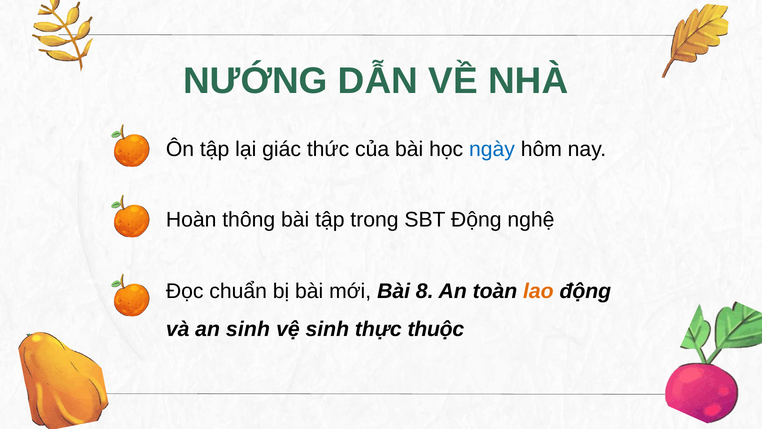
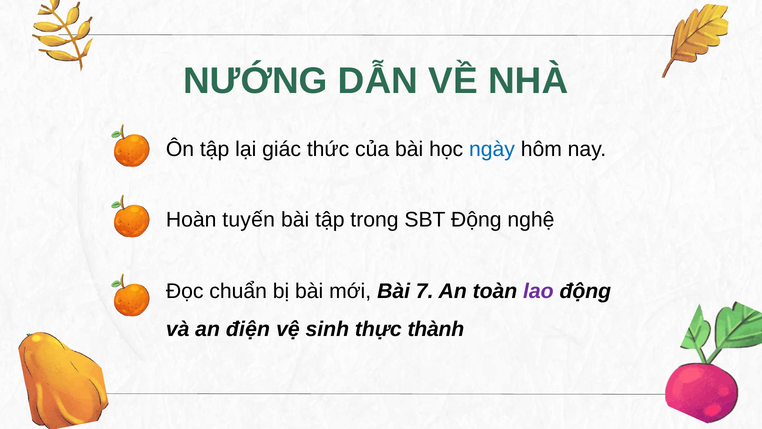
thông: thông -> tuyến (249, 220)
8: 8 -> 7 (425, 291)
lao colour: orange -> purple (538, 291)
an sinh: sinh -> điện (248, 329)
thuộc: thuộc -> thành (436, 329)
